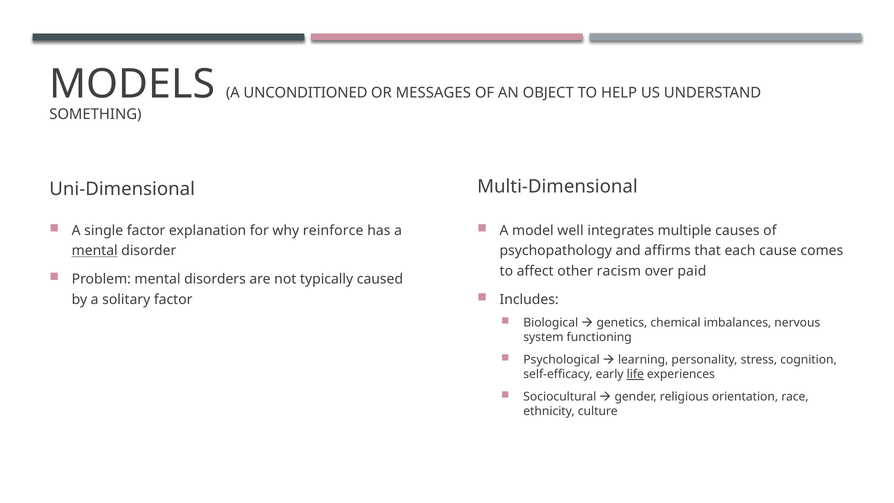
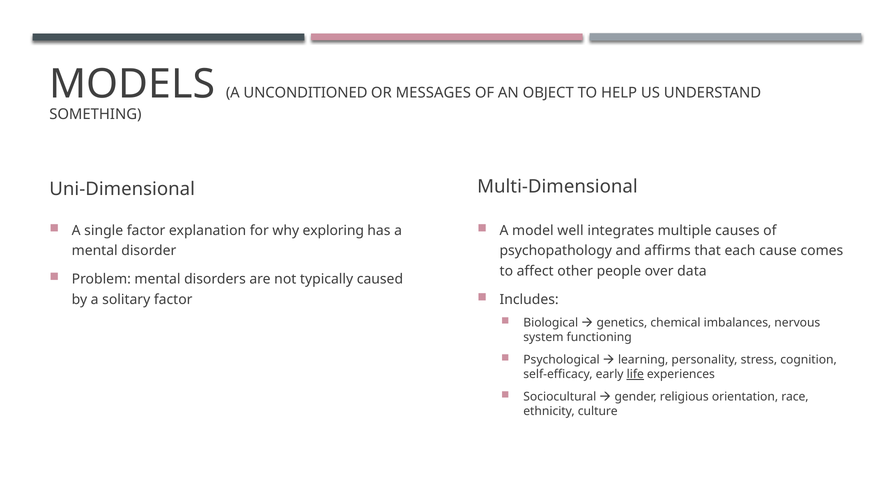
reinforce: reinforce -> exploring (333, 231)
mental underline: present -> none (95, 251)
racism: racism -> people (619, 271)
paid: paid -> data (692, 271)
